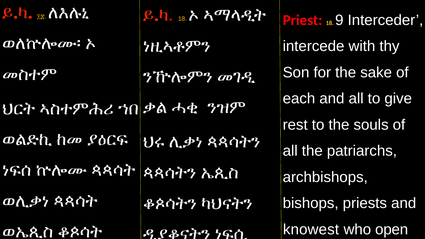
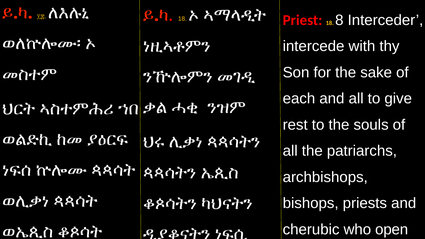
9: 9 -> 8 (339, 20)
knowest: knowest -> cherubic (311, 230)
